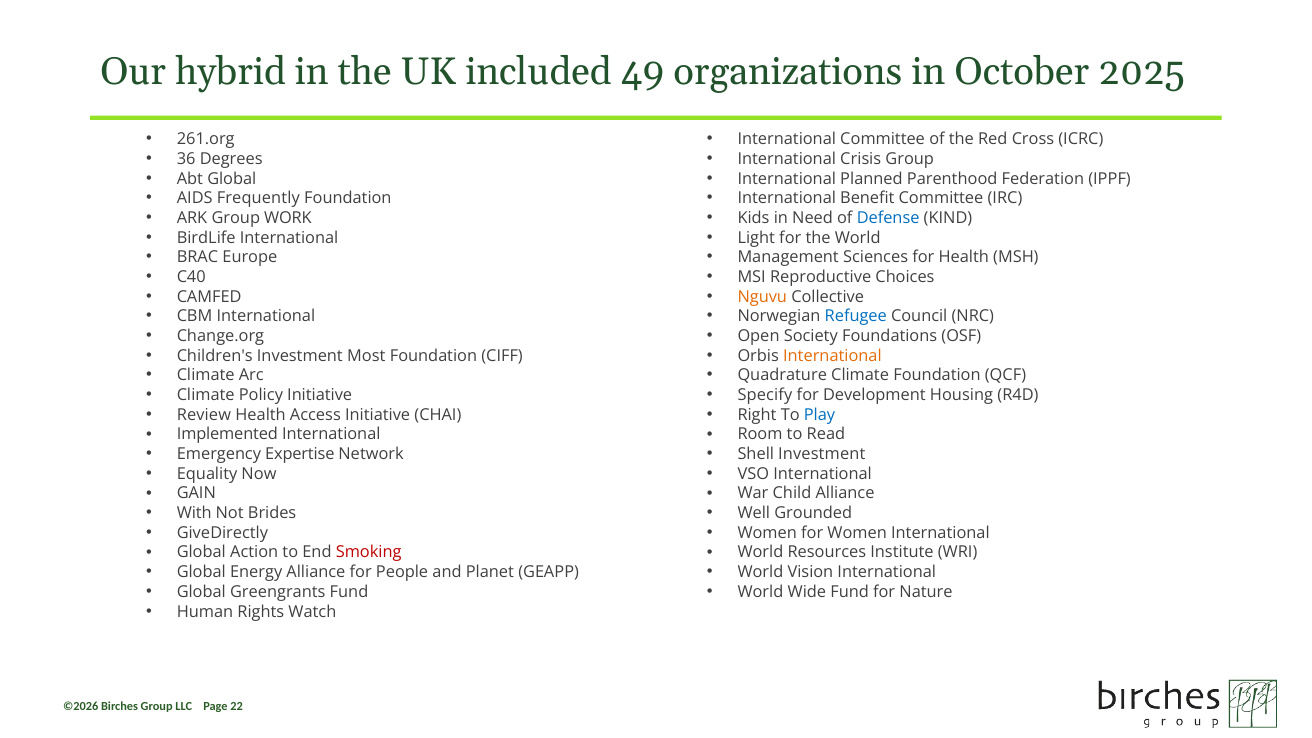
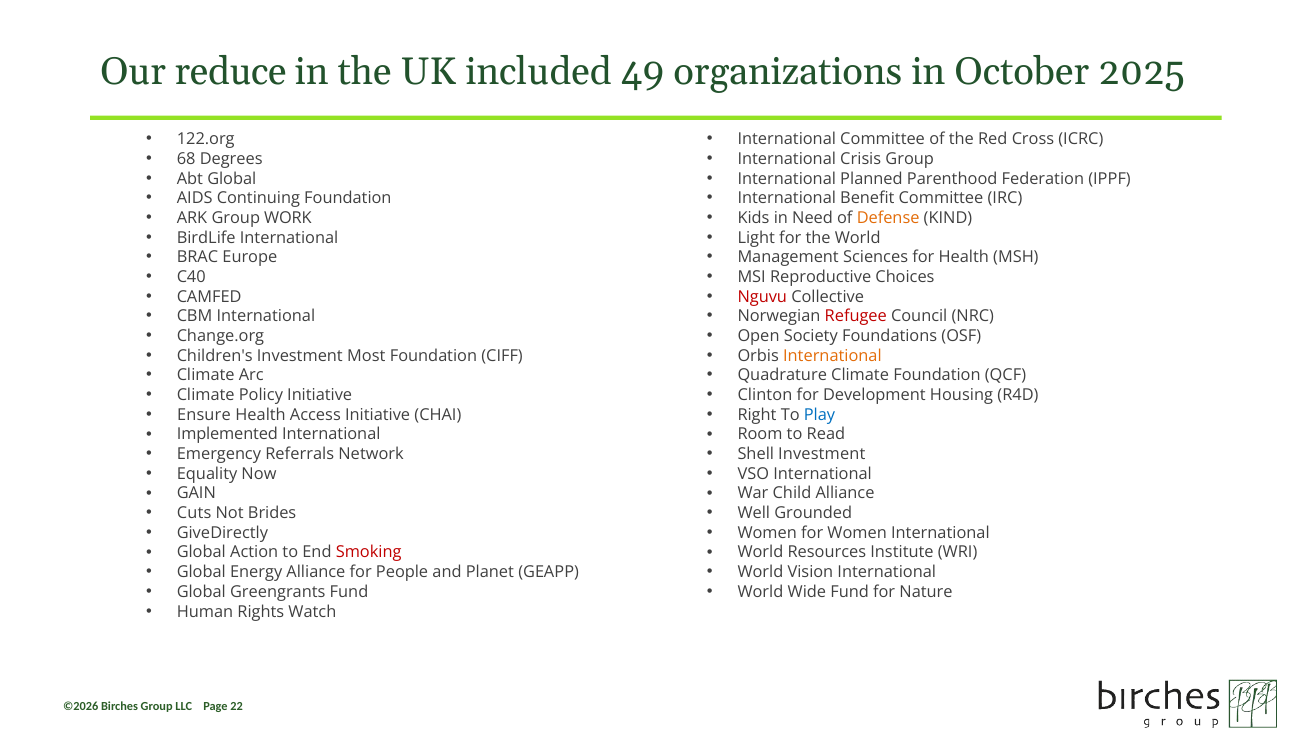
hybrid: hybrid -> reduce (231, 72)
261.org: 261.org -> 122.org (206, 139)
36: 36 -> 68 (186, 159)
Frequently: Frequently -> Continuing (258, 198)
Defense colour: blue -> orange (888, 218)
Nguvu colour: orange -> red (762, 297)
Refugee colour: blue -> red (856, 316)
Specify: Specify -> Clinton (765, 395)
Review: Review -> Ensure (204, 415)
Expertise: Expertise -> Referrals (300, 454)
With: With -> Cuts (194, 513)
